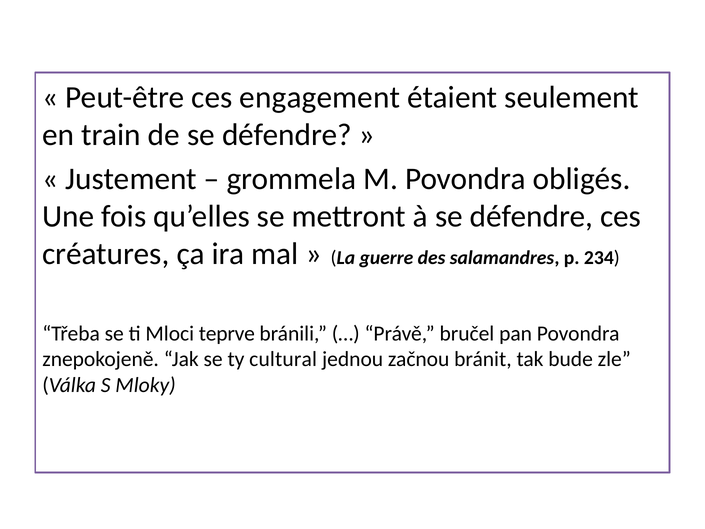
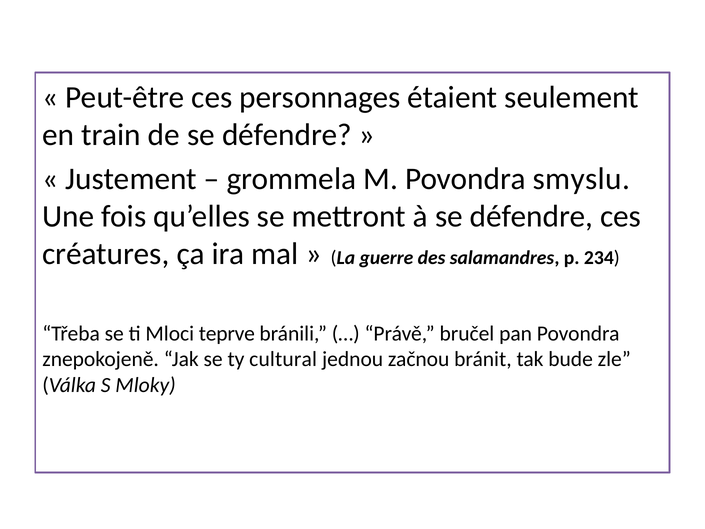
engagement: engagement -> personnages (320, 97)
obligés: obligés -> smyslu (581, 179)
